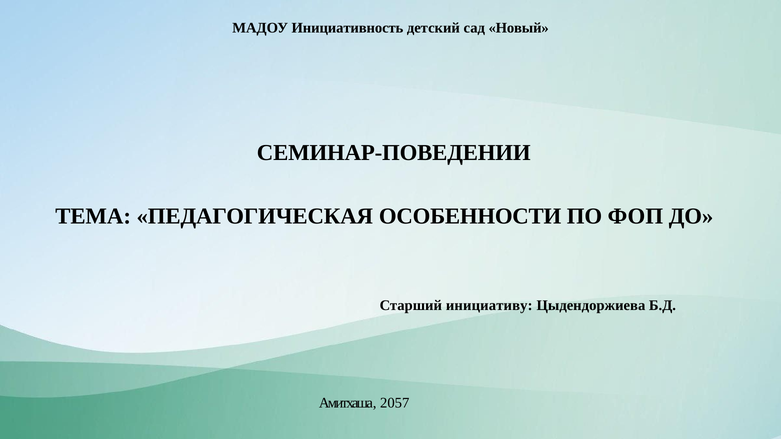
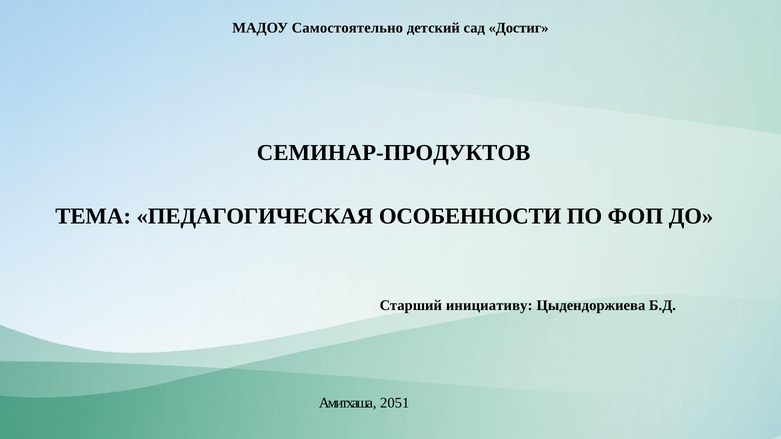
Инициативность: Инициативность -> Самостоятельно (347, 28)
Новый: Новый -> Достиг (519, 28)
СЕМИНАР-ПОВЕДЕНИИ: СЕМИНАР-ПОВЕДЕНИИ -> СЕМИНАР-ПРОДУКТОВ (394, 153)
2057: 2057 -> 2051 (395, 403)
